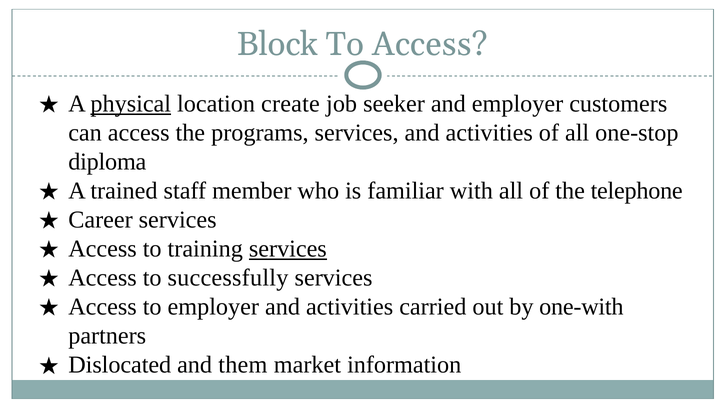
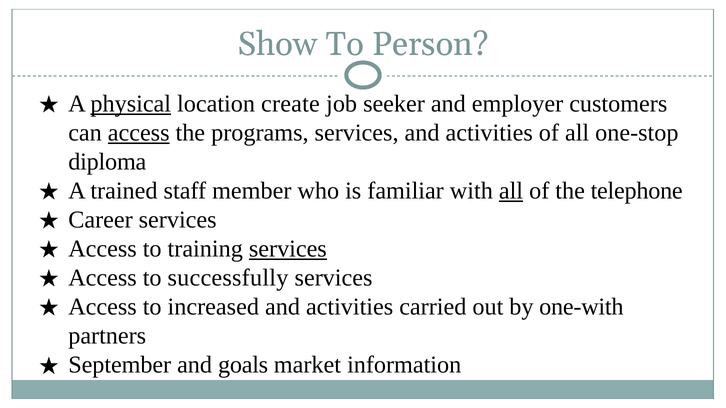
Block: Block -> Show (278, 44)
To Access: Access -> Person (430, 44)
access underline: none -> present (139, 133)
all underline: none -> present (511, 191)
to employer: employer -> increased (213, 307)
Dislocated: Dislocated -> September (120, 365)
them: them -> goals (243, 365)
